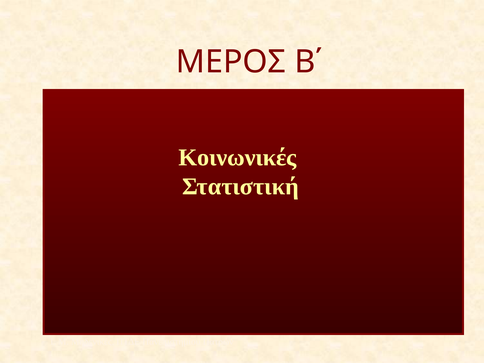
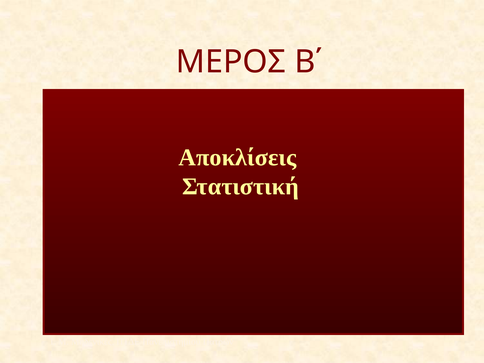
Κοινωνικές: Κοινωνικές -> Αποκλίσεις (237, 158)
